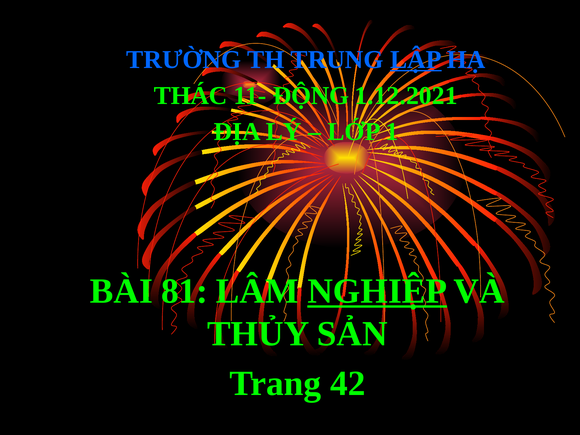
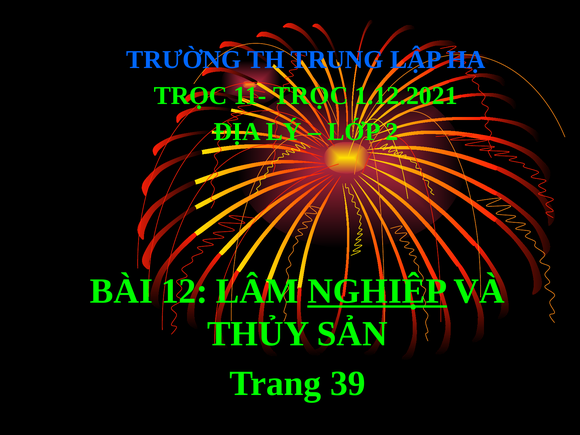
LẬP underline: present -> none (416, 60)
THÁC: THÁC -> TRỌC (191, 96)
11- ĐỘNG: ĐỘNG -> TRỌC (311, 96)
1: 1 -> 2 (392, 132)
81: 81 -> 12 (185, 291)
42: 42 -> 39 (348, 383)
